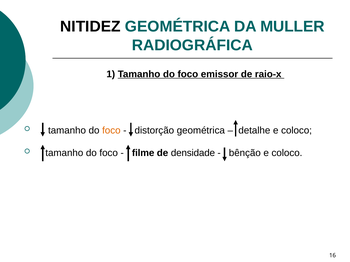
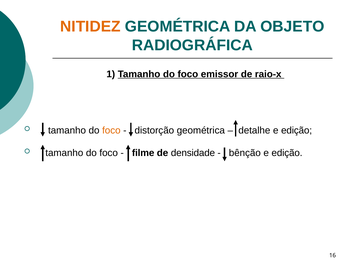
NITIDEZ colour: black -> orange (90, 27)
MULLER: MULLER -> OBJETO (292, 27)
detalhe e coloco: coloco -> edição (297, 131)
coloco: coloco -> edição (287, 153)
